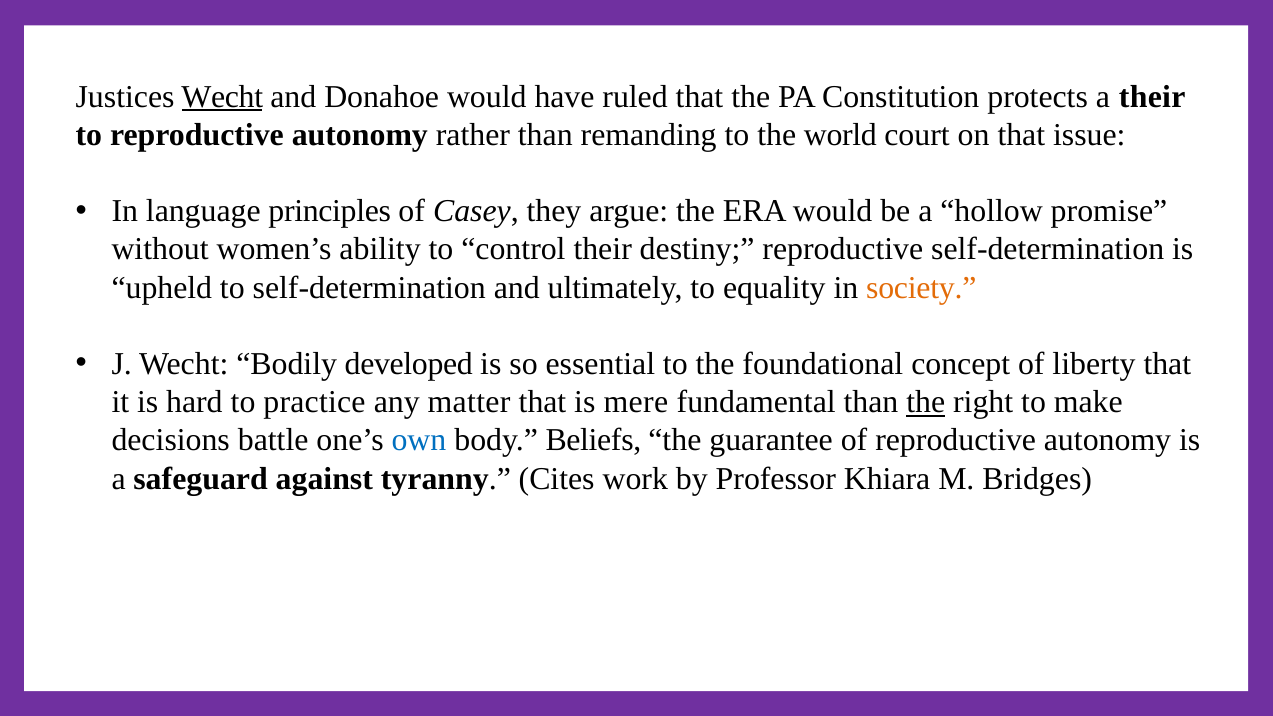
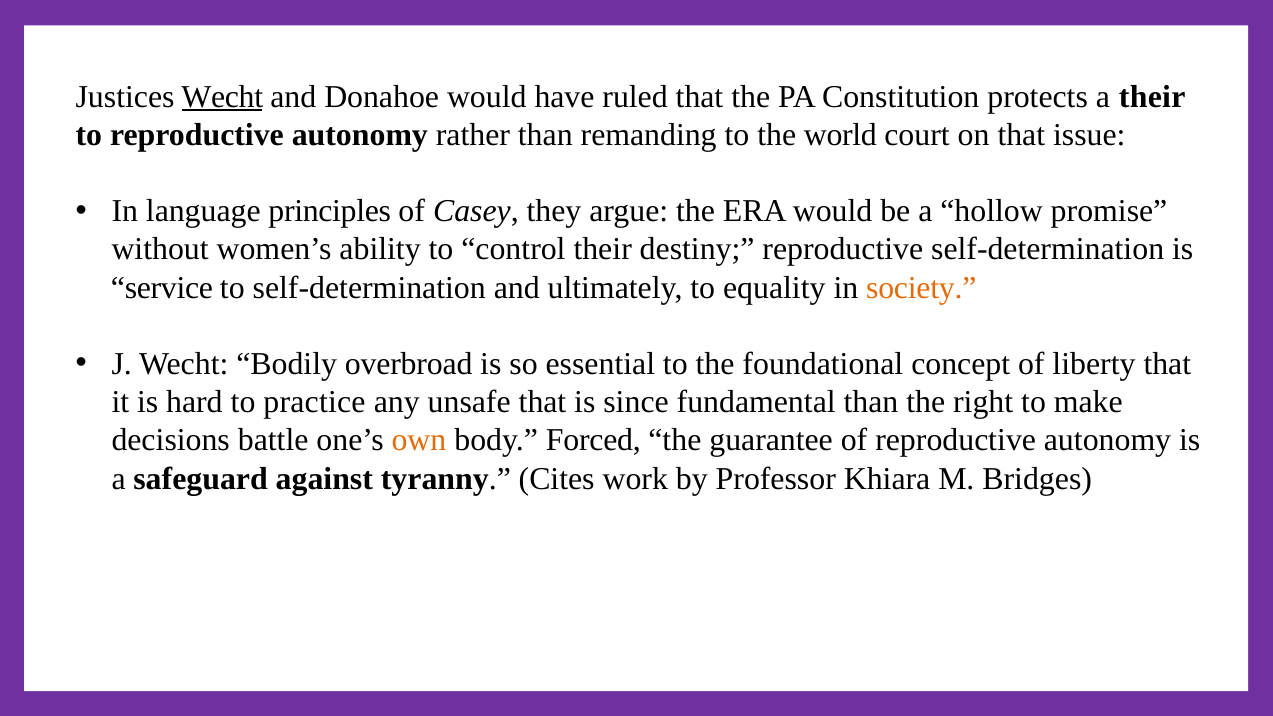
upheld: upheld -> service (162, 288)
developed: developed -> overbroad (409, 364)
matter: matter -> unsafe (469, 402)
mere: mere -> since (636, 402)
the underline: present -> none (926, 402)
own colour: blue -> orange (419, 440)
Beliefs: Beliefs -> Forced (593, 440)
